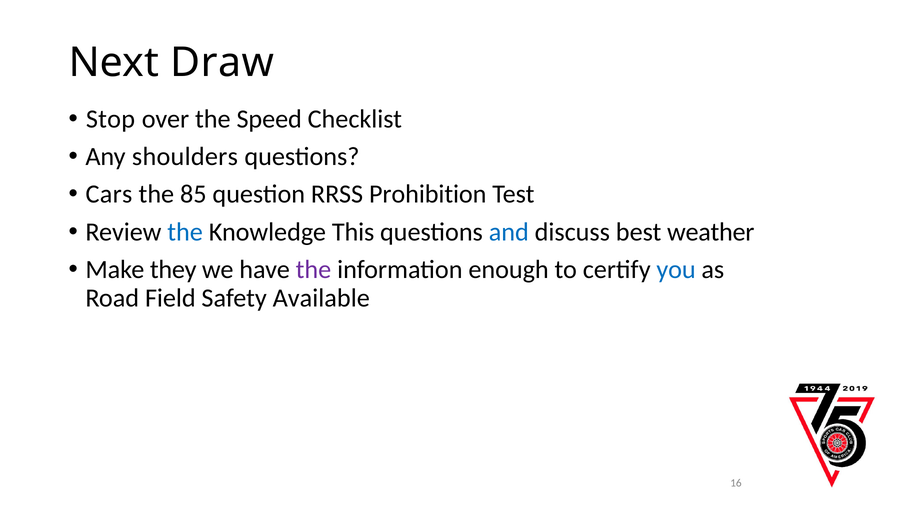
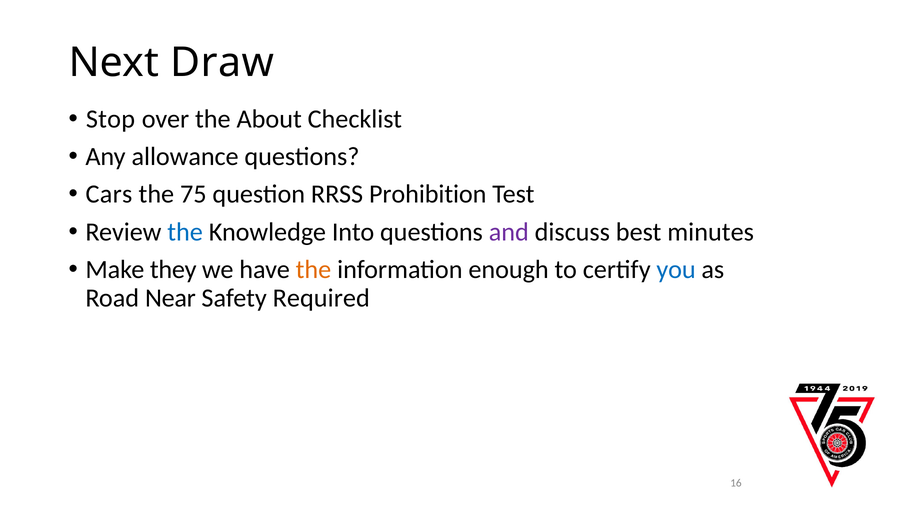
Speed: Speed -> About (269, 119)
shoulders: shoulders -> allowance (185, 157)
85: 85 -> 75 (193, 194)
This: This -> Into (353, 232)
and colour: blue -> purple (509, 232)
weather: weather -> minutes (711, 232)
the colour: purple -> orange (313, 270)
Field: Field -> Near (170, 298)
Available: Available -> Required (321, 298)
